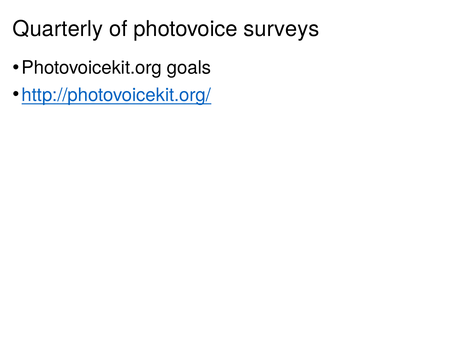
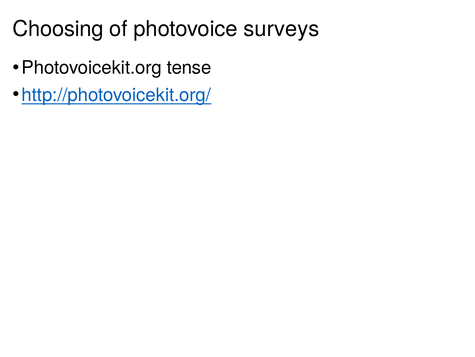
Quarterly: Quarterly -> Choosing (58, 29)
goals: goals -> tense (189, 68)
